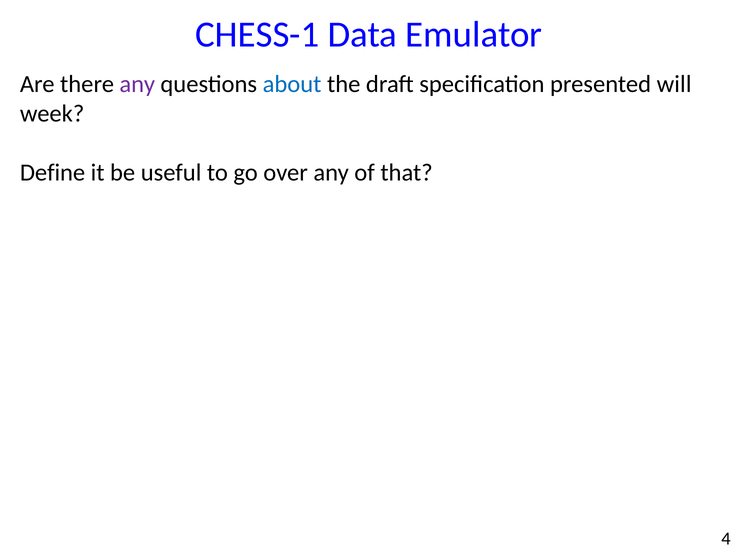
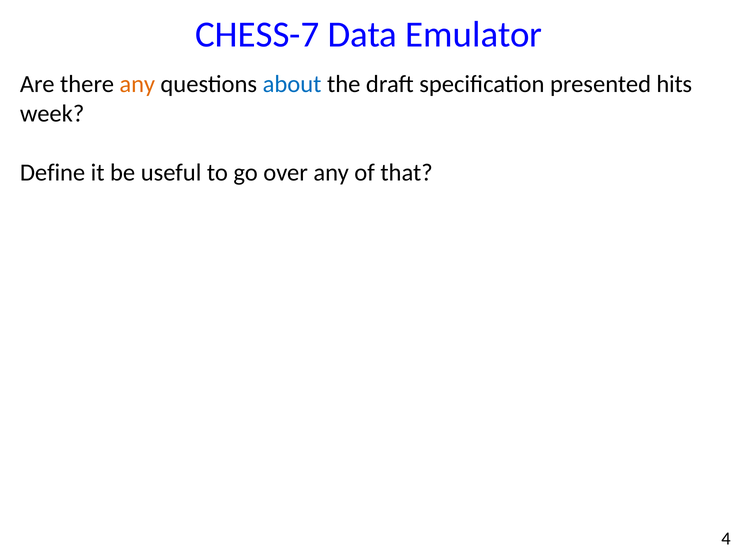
CHESS-1: CHESS-1 -> CHESS-7 (257, 35)
any colour: purple -> orange (137, 84)
will: will -> hits (674, 84)
